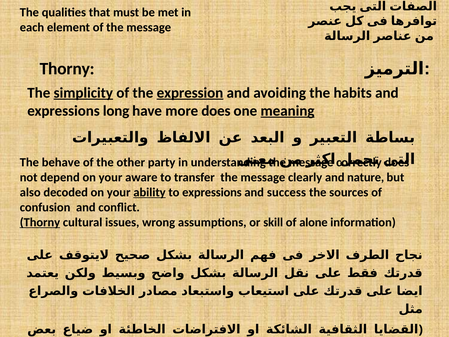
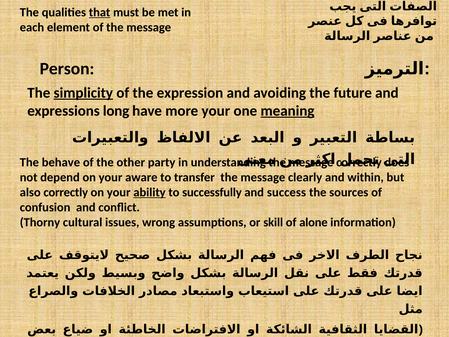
that underline: none -> present (100, 12)
Thorny: Thorny -> Person (67, 69)
expression underline: present -> none (190, 93)
habits: habits -> future (353, 93)
more does: does -> your (216, 111)
nature: nature -> within (366, 177)
also decoded: decoded -> correctly (66, 192)
to expressions: expressions -> successfully (212, 192)
Thorny underline: present -> none (40, 222)
